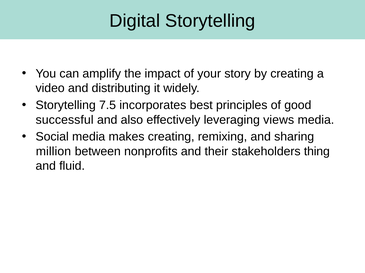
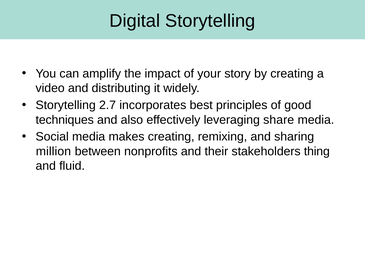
7.5: 7.5 -> 2.7 (108, 105)
successful: successful -> techniques (65, 120)
views: views -> share (279, 120)
